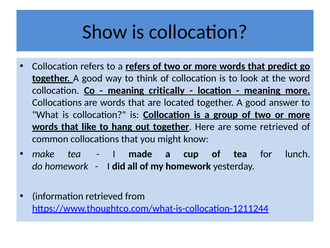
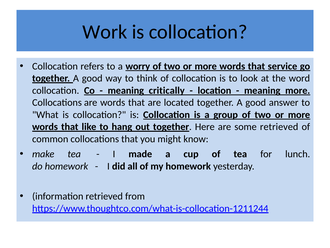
Show: Show -> Work (105, 32)
a refers: refers -> worry (138, 66)
predict: predict -> service (283, 66)
